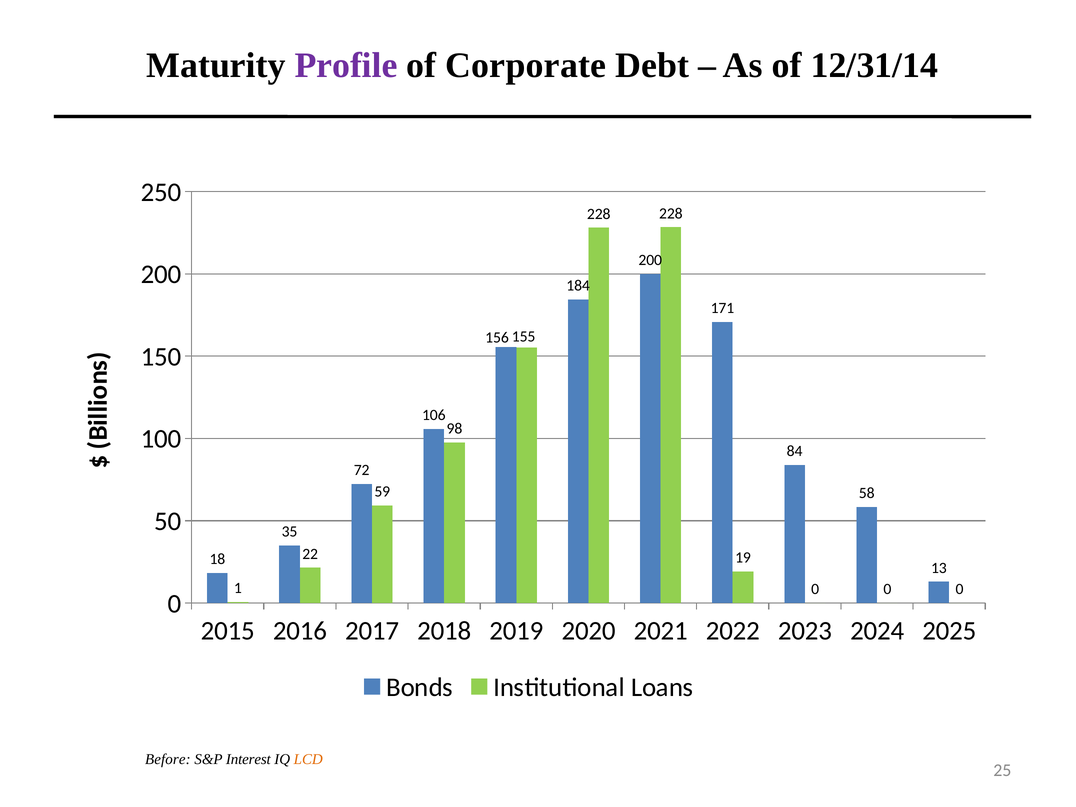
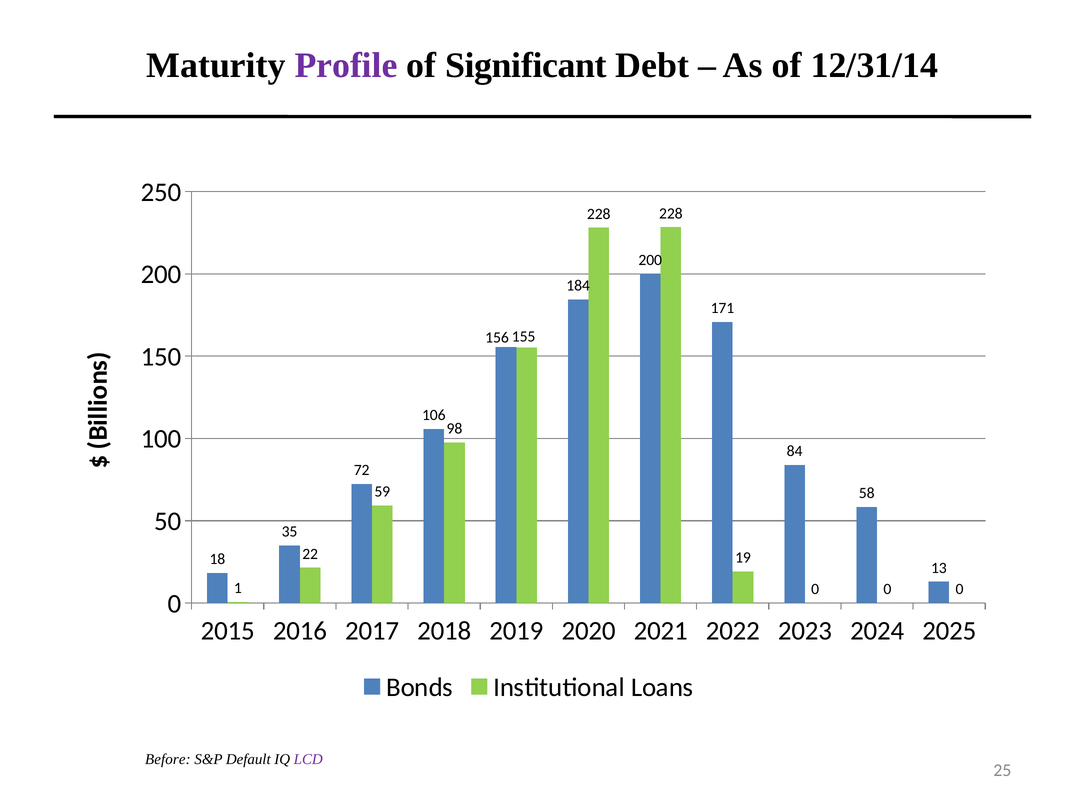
Corporate: Corporate -> Significant (526, 65)
Interest: Interest -> Default (248, 759)
LCD colour: orange -> purple (308, 759)
